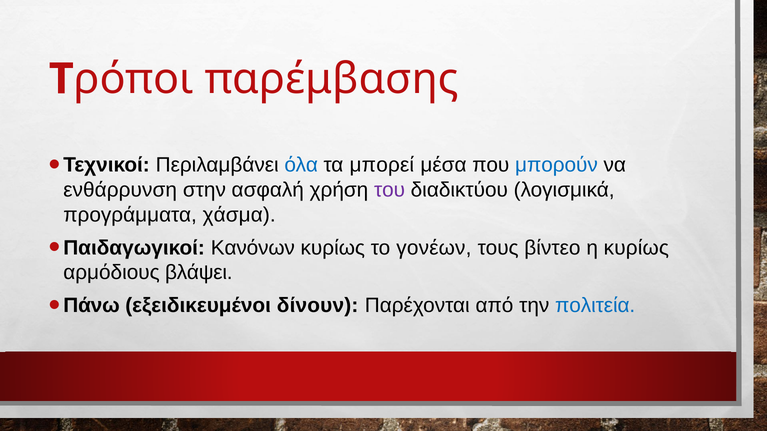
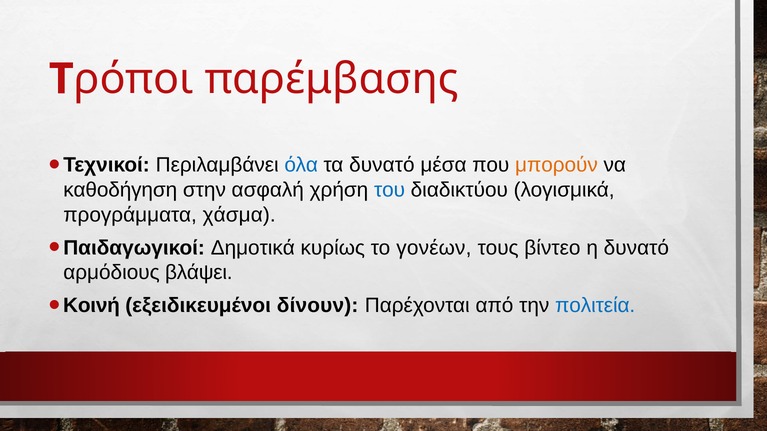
τα μπορεί: μπορεί -> δυνατό (382, 165)
μπορούν colour: blue -> orange (556, 165)
ενθάρρυνση: ενθάρρυνση -> καθοδήγηση (120, 190)
του colour: purple -> blue (390, 190)
Κανόνων: Κανόνων -> Δημοτικά (253, 248)
η κυρίως: κυρίως -> δυνατό (636, 248)
Πάνω: Πάνω -> Κοινή (92, 306)
